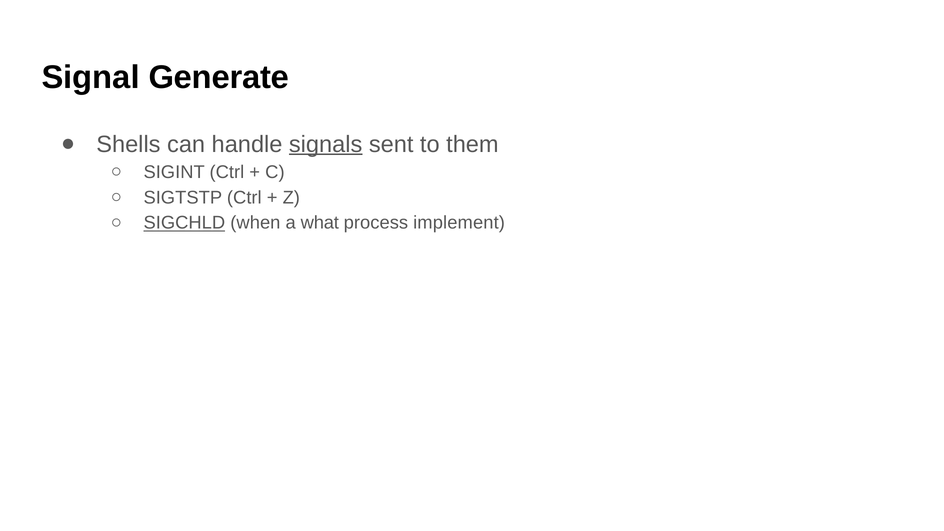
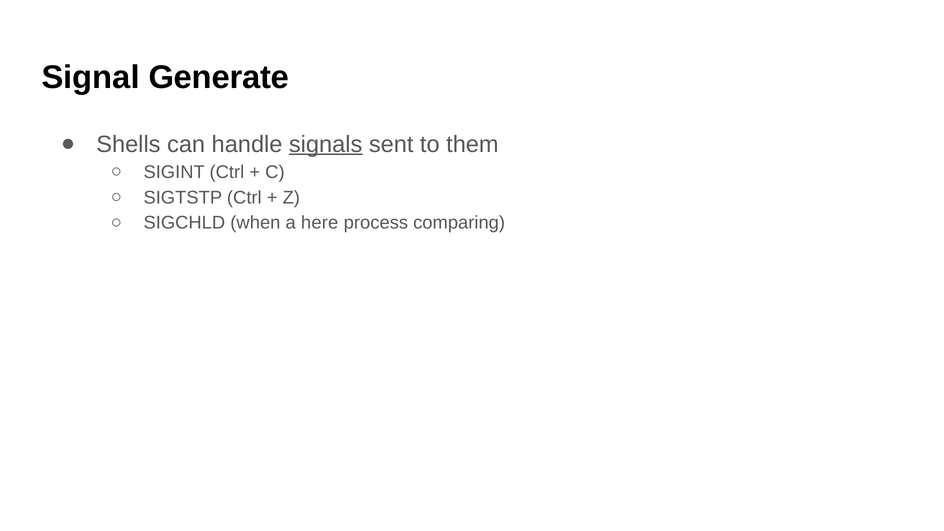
SIGCHLD underline: present -> none (184, 223)
what: what -> here (320, 223)
implement: implement -> comparing (459, 223)
